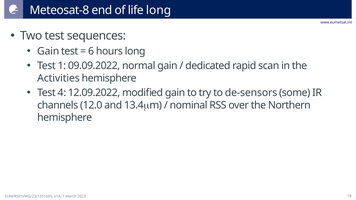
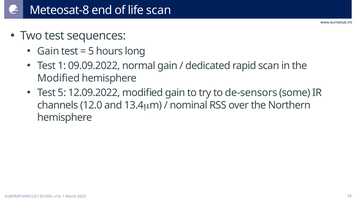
life long: long -> scan (159, 10)
6: 6 -> 5 (91, 51)
Activities: Activities -> Modified (59, 78)
Test 4: 4 -> 5 (62, 93)
